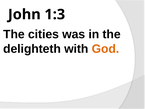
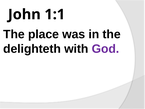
1:3: 1:3 -> 1:1 (55, 14)
cities: cities -> place (43, 34)
God colour: orange -> purple (105, 49)
